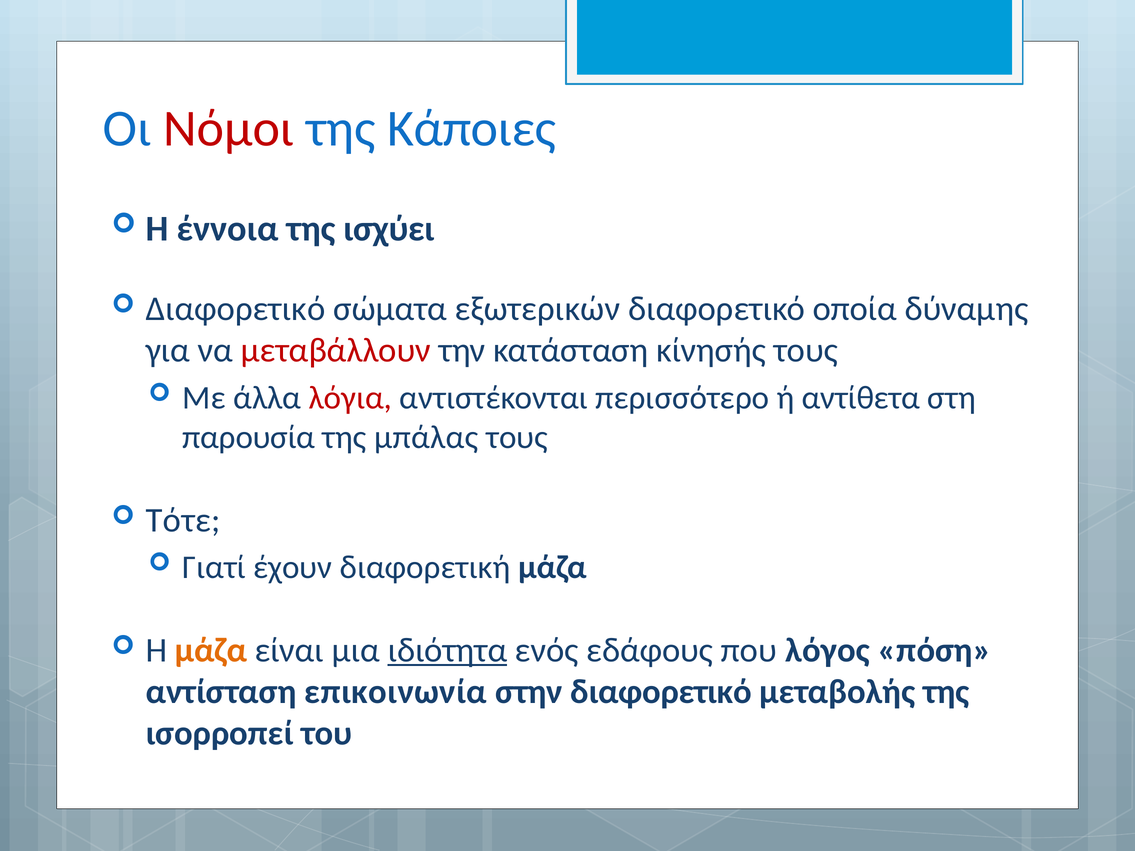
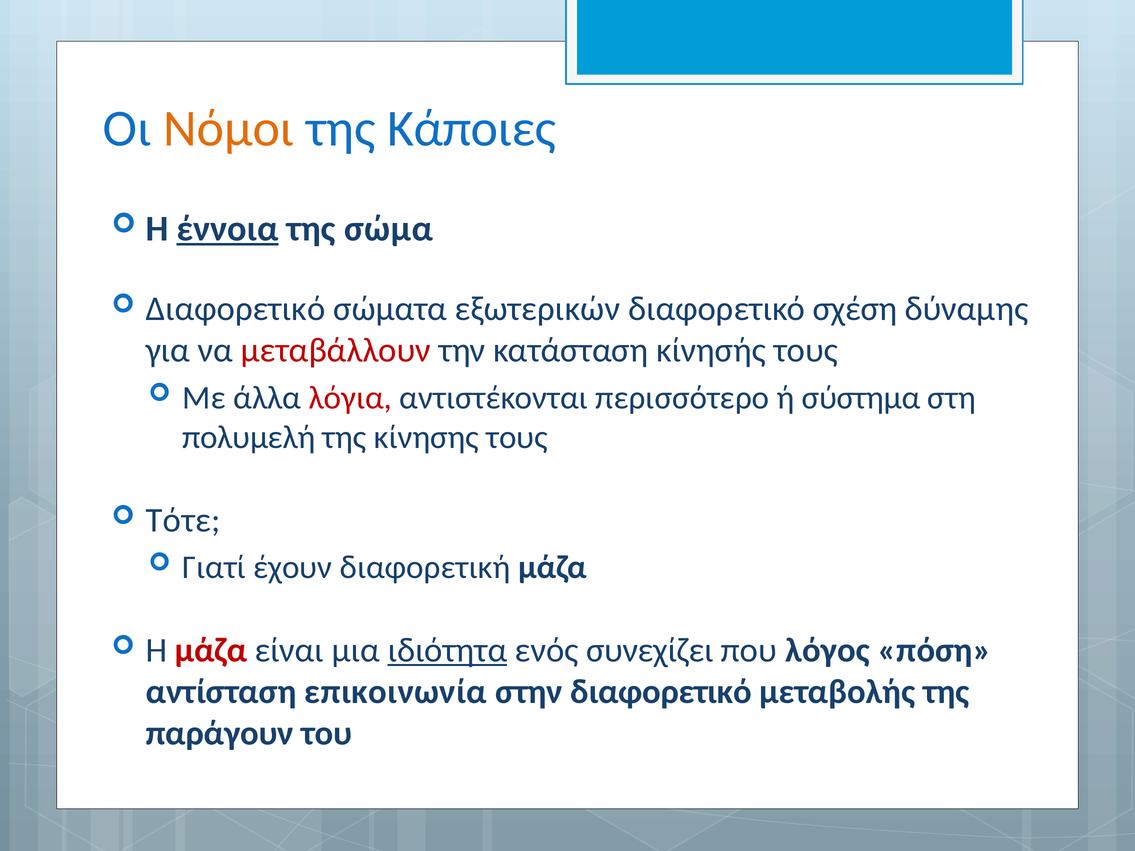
Νόμοι colour: red -> orange (229, 129)
έννοια underline: none -> present (228, 229)
ισχύει: ισχύει -> σώμα (389, 229)
οποία: οποία -> σχέση (855, 309)
αντίθετα: αντίθετα -> σύστημα (861, 398)
παρουσία: παρουσία -> πολυμελή (249, 437)
μπάλας: μπάλας -> κίνησης (427, 437)
μάζα colour: orange -> red (211, 650)
εδάφους: εδάφους -> συνεχίζει (650, 650)
ισορροπεί: ισορροπεί -> παράγουν (220, 734)
